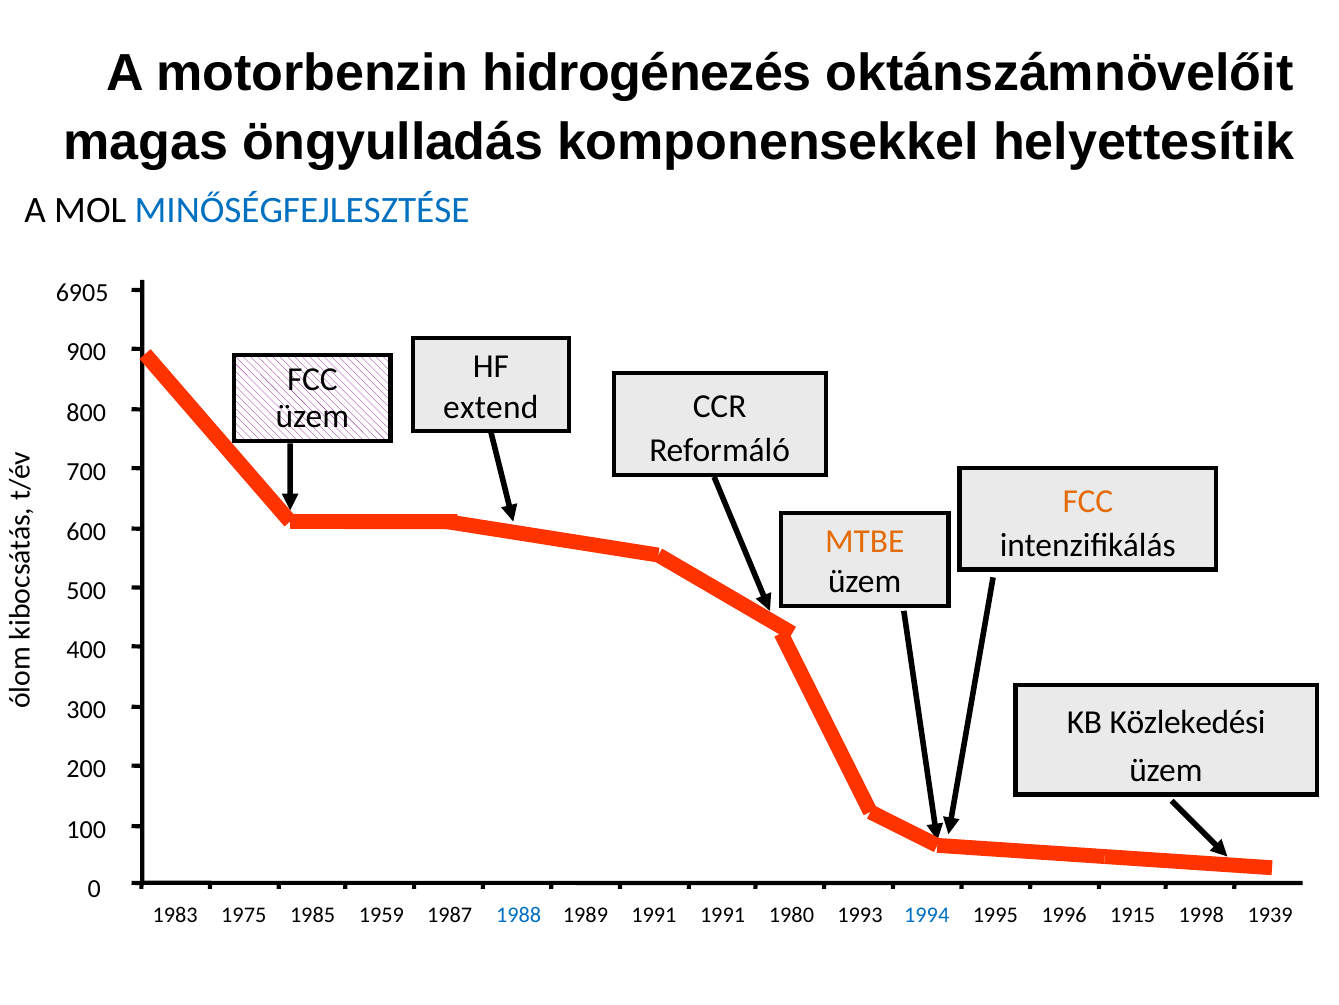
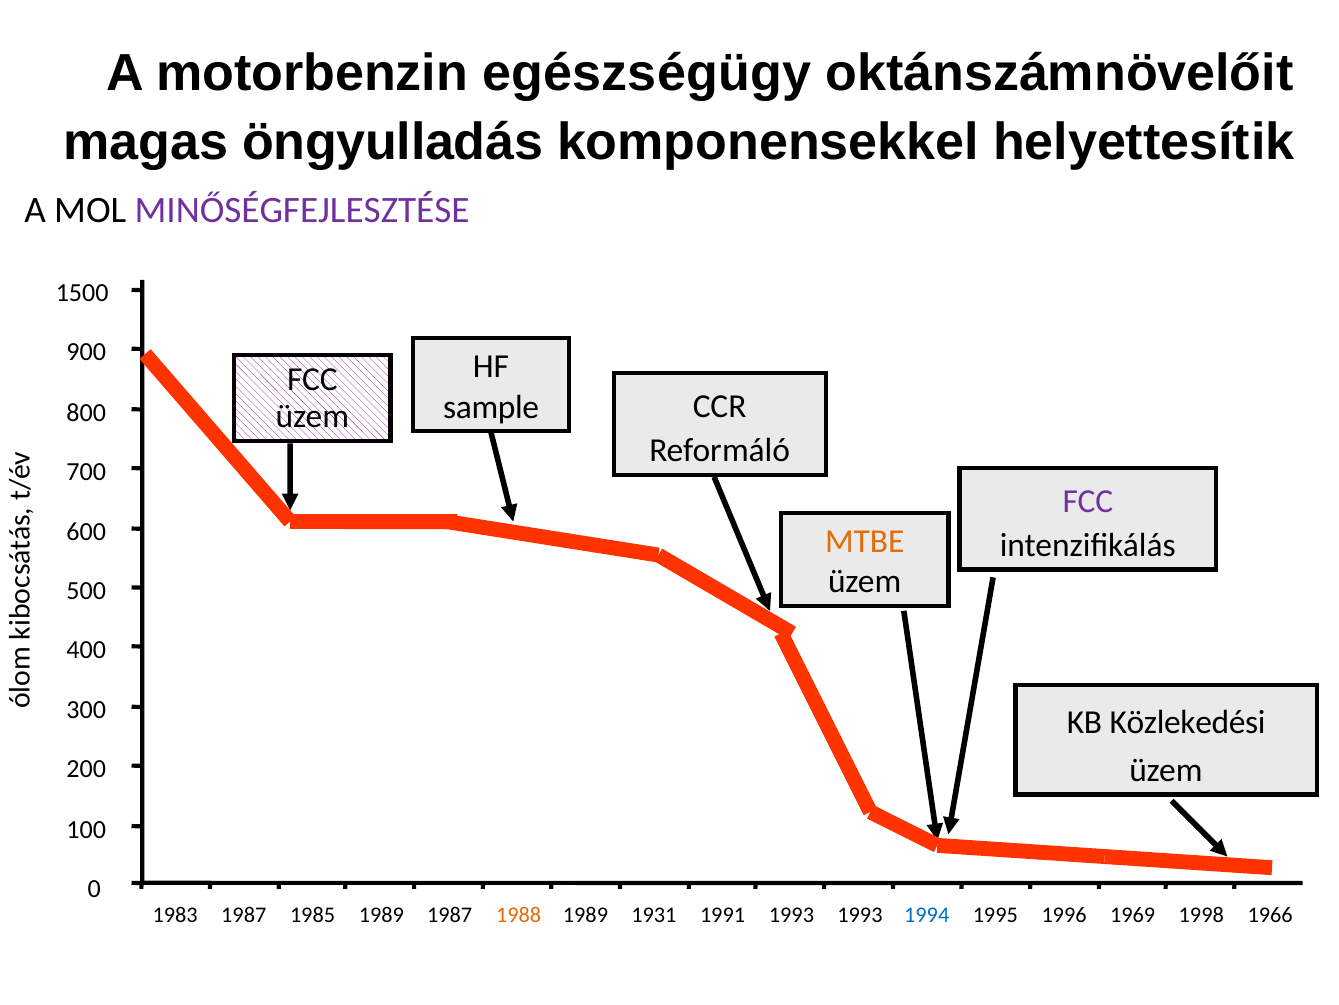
hidrogénezés: hidrogénezés -> egészségügy (647, 73)
MINŐSÉGFEJLESZTÉSE colour: blue -> purple (302, 210)
6905: 6905 -> 1500 (82, 293)
extend: extend -> sample (491, 407)
FCC colour: orange -> purple (1088, 501)
1983 1975: 1975 -> 1987 (244, 914)
1985 1959: 1959 -> 1989 (381, 914)
1988 colour: blue -> orange (519, 914)
1989 1991: 1991 -> 1931 (654, 914)
1991 1980: 1980 -> 1993 (791, 914)
1915: 1915 -> 1969 (1133, 914)
1939: 1939 -> 1966 (1270, 914)
